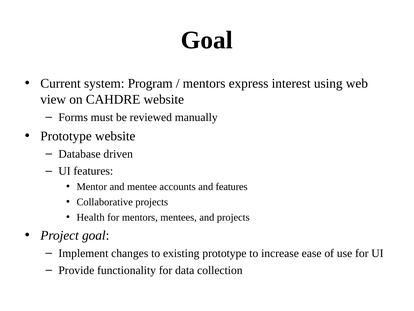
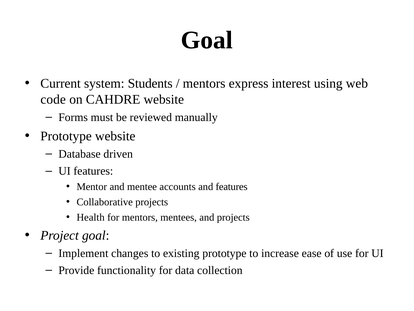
Program: Program -> Students (150, 83)
view: view -> code (53, 99)
